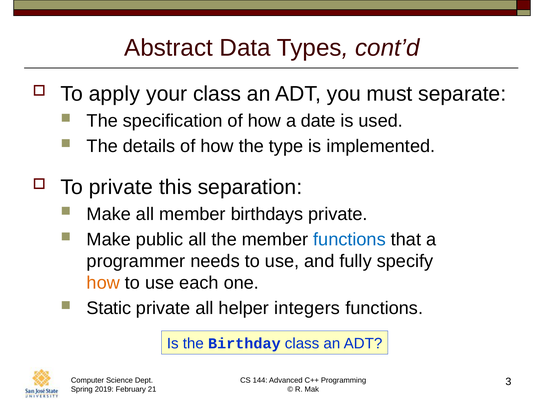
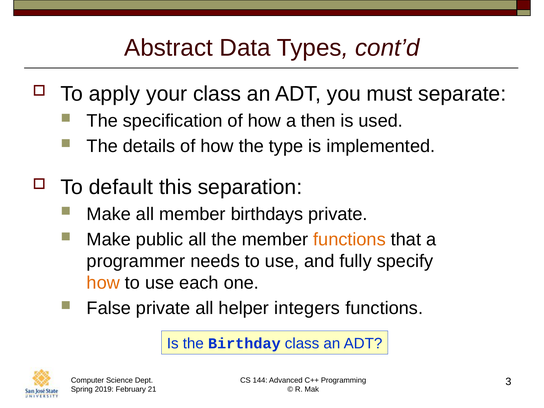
date: date -> then (318, 121)
To private: private -> default (121, 187)
functions colour: blue -> orange (350, 239)
Static: Static -> False (109, 308)
